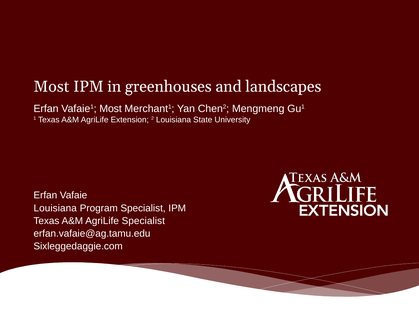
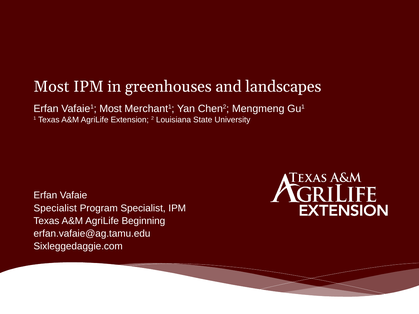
Louisiana: Louisiana -> Specialist (55, 208)
AgriLife Specialist: Specialist -> Beginning (143, 221)
